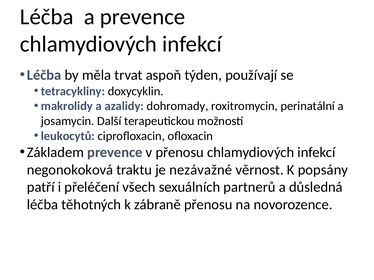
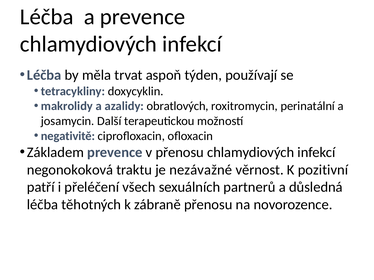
dohromady: dohromady -> obratlových (178, 106)
leukocytů: leukocytů -> negativitě (68, 136)
popsány: popsány -> pozitivní (323, 170)
